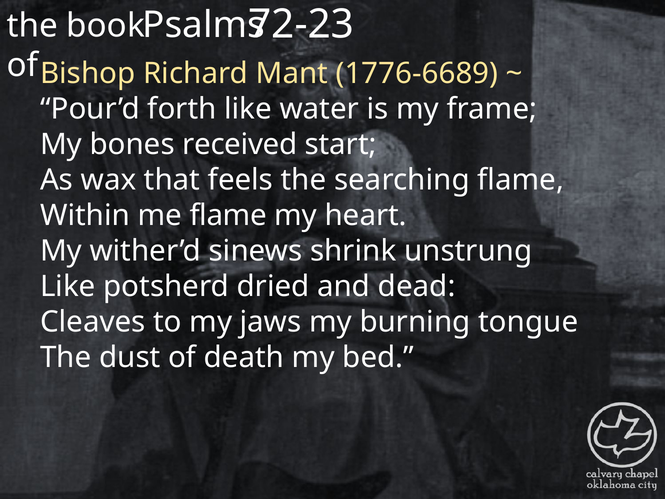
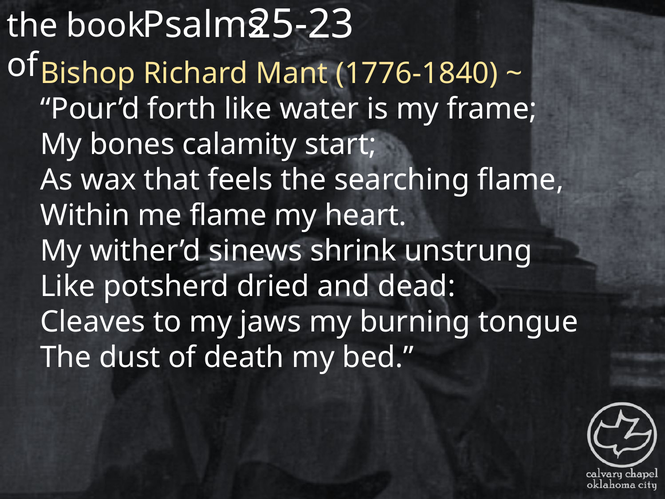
72-23: 72-23 -> 25-23 (301, 24)
1776-6689: 1776-6689 -> 1776-1840 (417, 73)
received: received -> calamity (240, 144)
